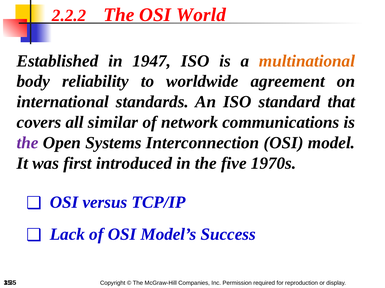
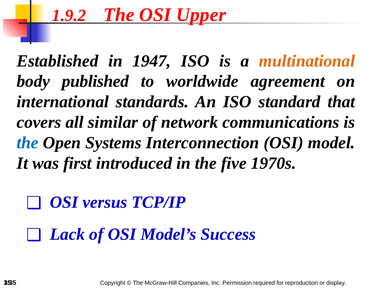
2.2.2: 2.2.2 -> 1.9.2 (69, 16)
World: World -> Upper (201, 15)
reliability: reliability -> published (95, 82)
the colour: purple -> blue (28, 143)
